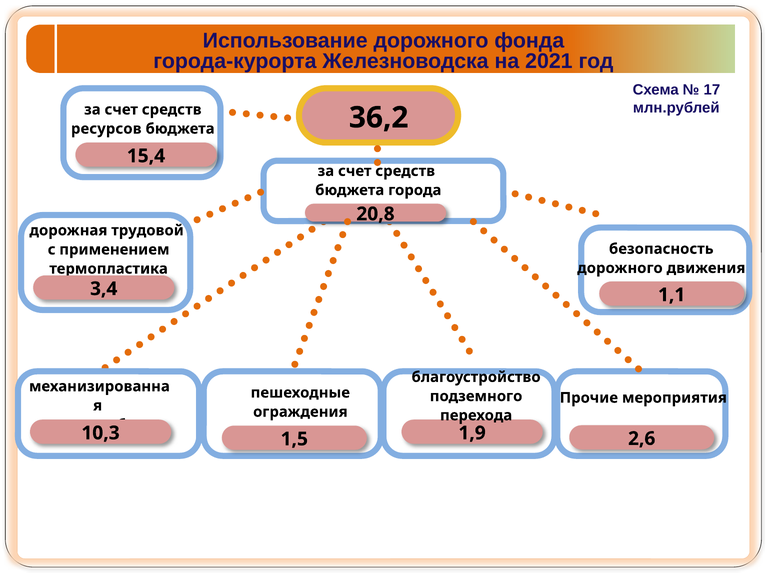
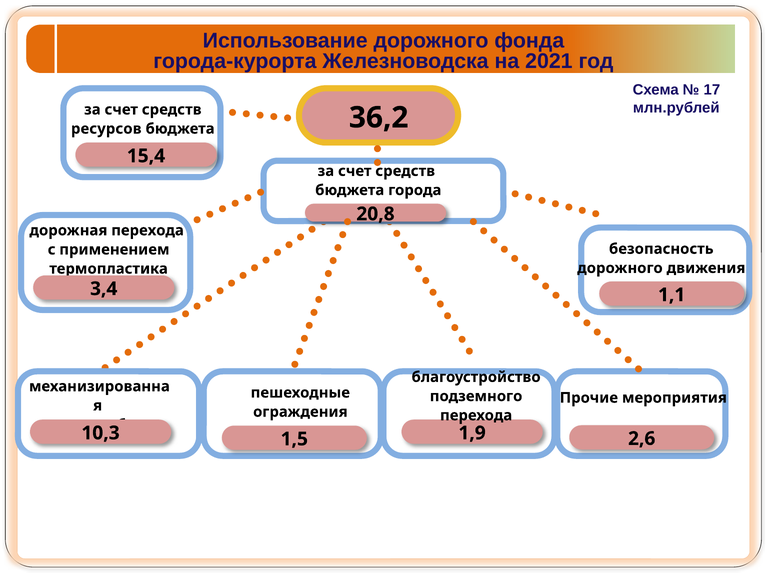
дорожная трудовой: трудовой -> перехода (148, 231)
